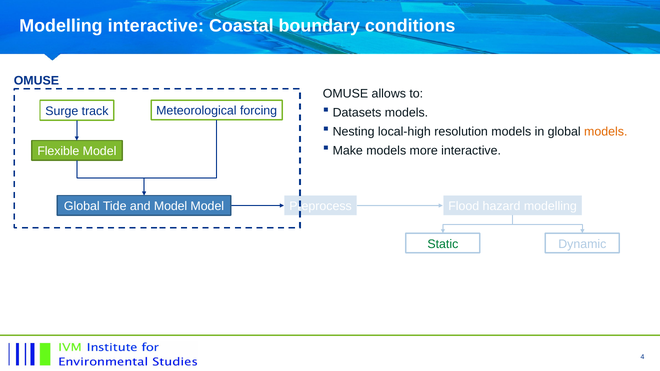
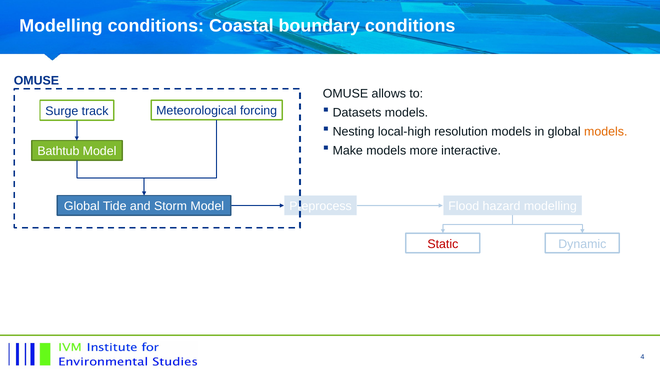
Modelling interactive: interactive -> conditions (156, 26)
Flexible: Flexible -> Bathtub (58, 151)
and Model: Model -> Storm (171, 206)
Static colour: green -> red (443, 244)
